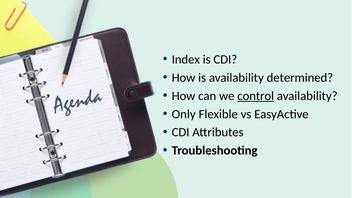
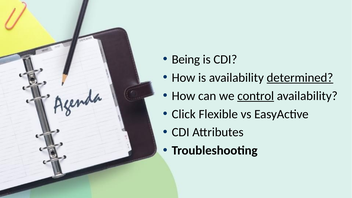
Index: Index -> Being (186, 59)
determined underline: none -> present (300, 78)
Only: Only -> Click (184, 114)
